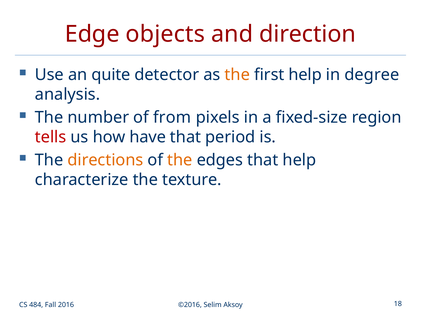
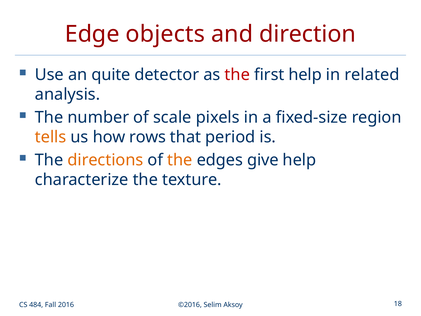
the colour: orange -> red (237, 75)
degree: degree -> related (372, 75)
from: from -> scale (172, 117)
tells colour: red -> orange (51, 137)
have: have -> rows (148, 137)
edges that: that -> give (263, 160)
